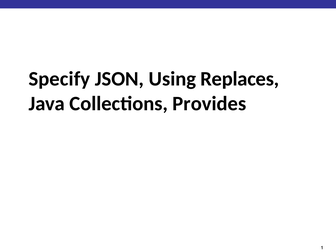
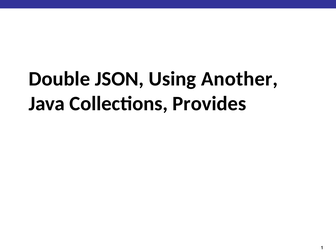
Specify: Specify -> Double (59, 79)
Replaces: Replaces -> Another (239, 79)
